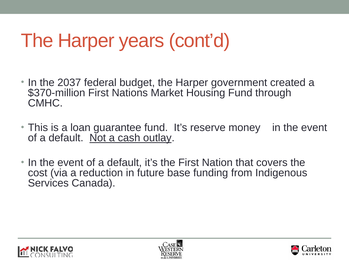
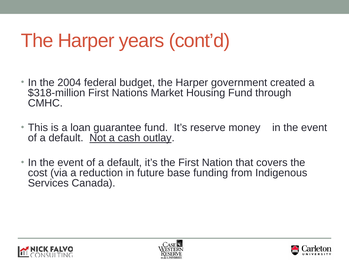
2037: 2037 -> 2004 (69, 82)
$370-million: $370-million -> $318-million (57, 93)
